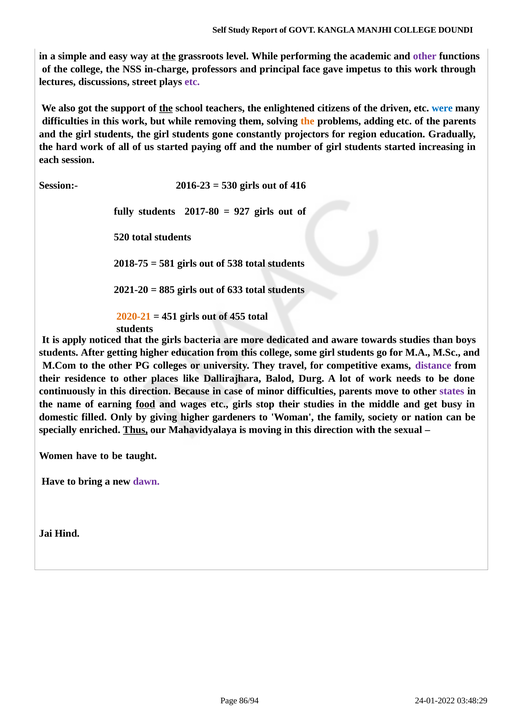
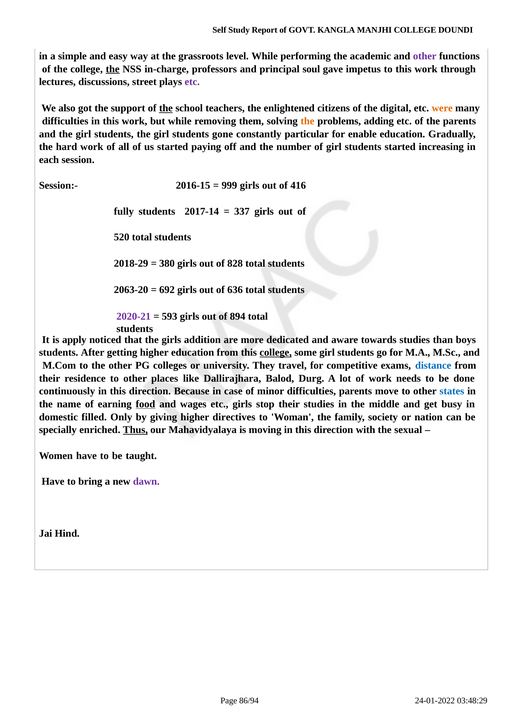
the underline: present -> none (169, 56)
the underline: none -> present (113, 69)
face: face -> soul (311, 69)
driven: driven -> digital (396, 108)
were colour: blue -> orange (442, 108)
projectors: projectors -> particular (307, 134)
region: region -> enable (362, 134)
2016-23: 2016-23 -> 2016-15 (193, 185)
530: 530 -> 999 (229, 185)
2017-80: 2017-80 -> 2017-14 (202, 211)
927: 927 -> 337 (242, 211)
2018-75: 2018-75 -> 2018-29 (131, 263)
581: 581 -> 380 (167, 263)
538: 538 -> 828 (235, 263)
2021-20: 2021-20 -> 2063-20 (131, 290)
885: 885 -> 692 (167, 290)
633: 633 -> 636 (235, 290)
2020-21 colour: orange -> purple (134, 316)
451: 451 -> 593 (170, 316)
455: 455 -> 894 (238, 316)
bacteria: bacteria -> addition (202, 339)
college underline: none -> present (276, 352)
distance colour: purple -> blue (433, 365)
states colour: purple -> blue (452, 391)
gardeners: gardeners -> directives (234, 417)
